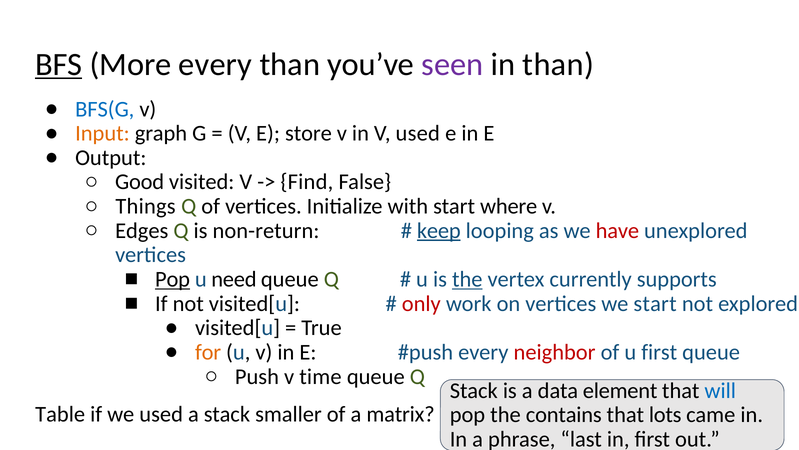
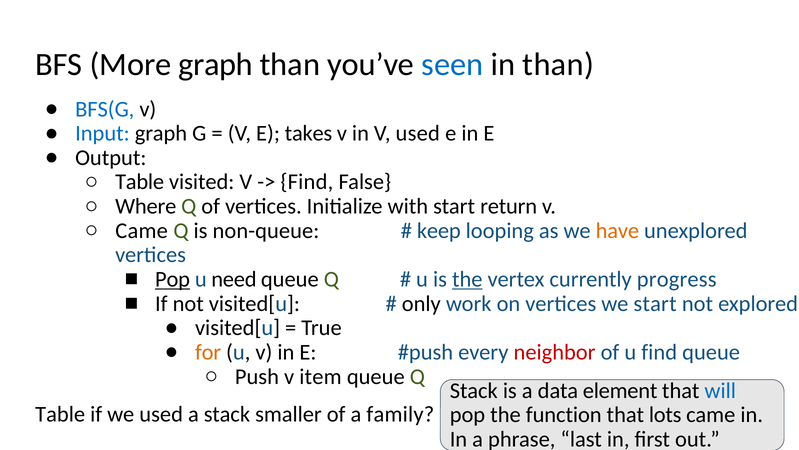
BFS underline: present -> none (59, 64)
More every: every -> graph (216, 64)
seen colour: purple -> blue (452, 64)
Input colour: orange -> blue (102, 133)
store: store -> takes (308, 133)
Good: Good -> Table (140, 182)
Things: Things -> Where (146, 206)
where: where -> return (509, 206)
Edges: Edges -> Came (142, 230)
non-return: non-return -> non-queue (266, 230)
keep underline: present -> none (439, 230)
have colour: red -> orange (617, 230)
supports: supports -> progress (677, 279)
only colour: red -> black (421, 303)
u first: first -> find (659, 352)
time: time -> item (320, 376)
matrix: matrix -> family (400, 414)
contains: contains -> function (564, 414)
